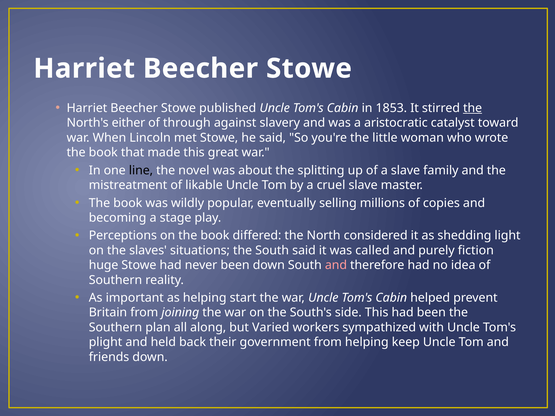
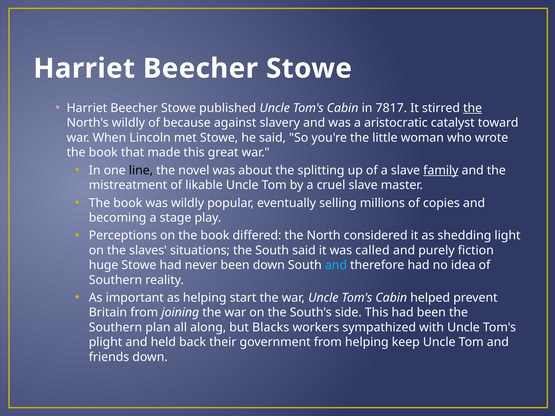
1853: 1853 -> 7817 (391, 108)
North's either: either -> wildly (128, 123)
through: through -> because (187, 123)
family underline: none -> present (441, 170)
and colour: pink -> light blue (336, 265)
Varied: Varied -> Blacks (271, 328)
